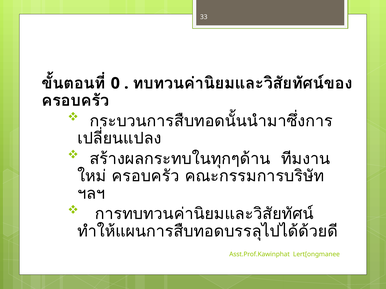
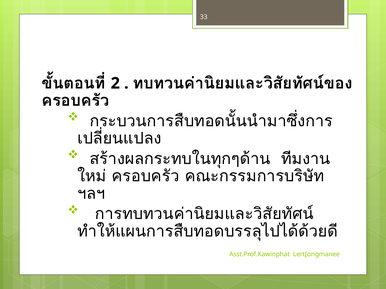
0: 0 -> 2 (115, 83)
